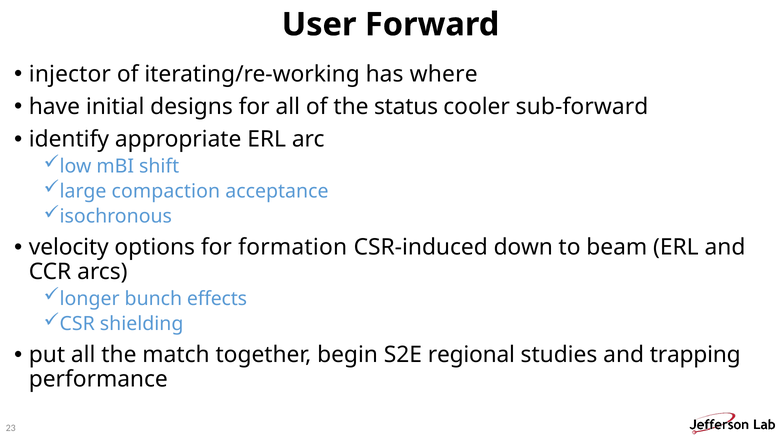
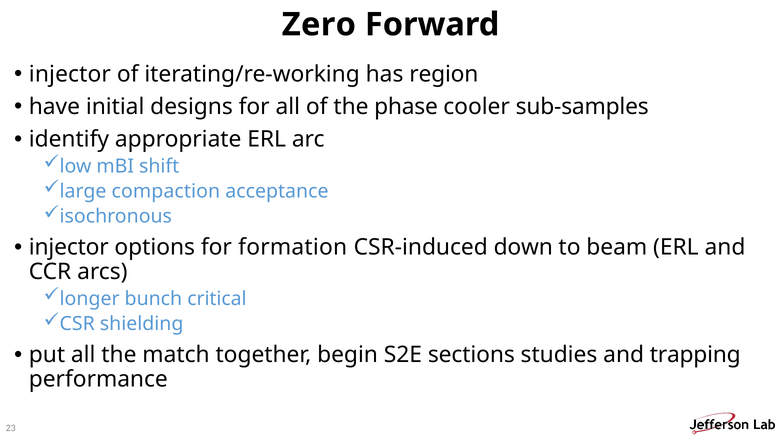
User: User -> Zero (319, 25)
where: where -> region (444, 74)
status: status -> phase (406, 107)
sub-forward: sub-forward -> sub-samples (582, 107)
velocity: velocity -> injector (69, 248)
effects: effects -> critical (217, 299)
regional: regional -> sections (471, 355)
